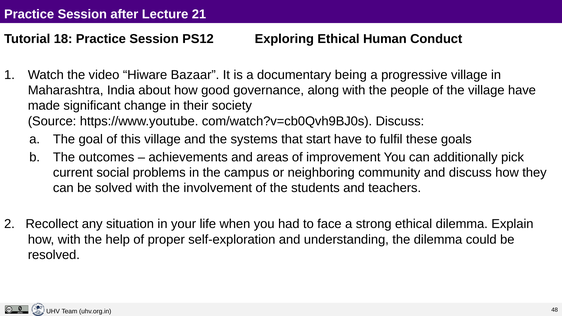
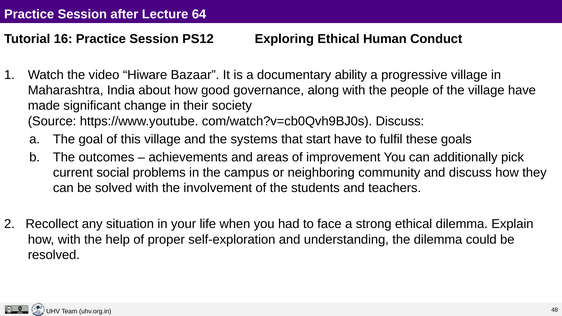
21: 21 -> 64 (199, 14)
18: 18 -> 16 (63, 39)
being: being -> ability (351, 75)
